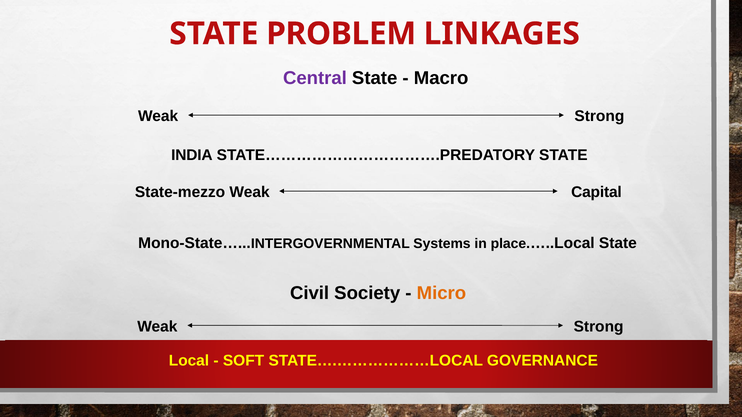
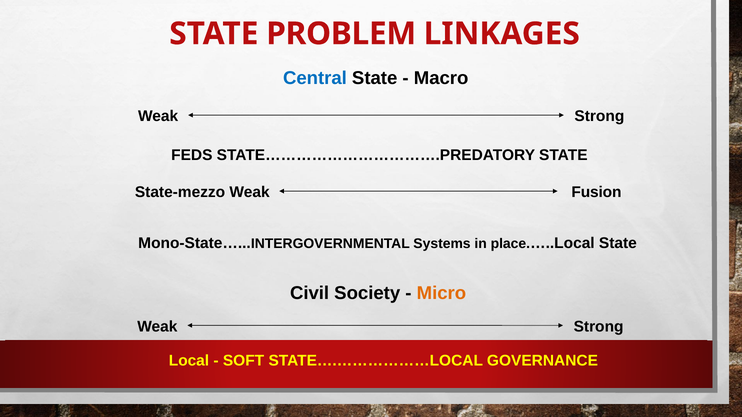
Central colour: purple -> blue (315, 78)
INDIA: INDIA -> FEDS (192, 155)
Capital: Capital -> Fusion (596, 192)
